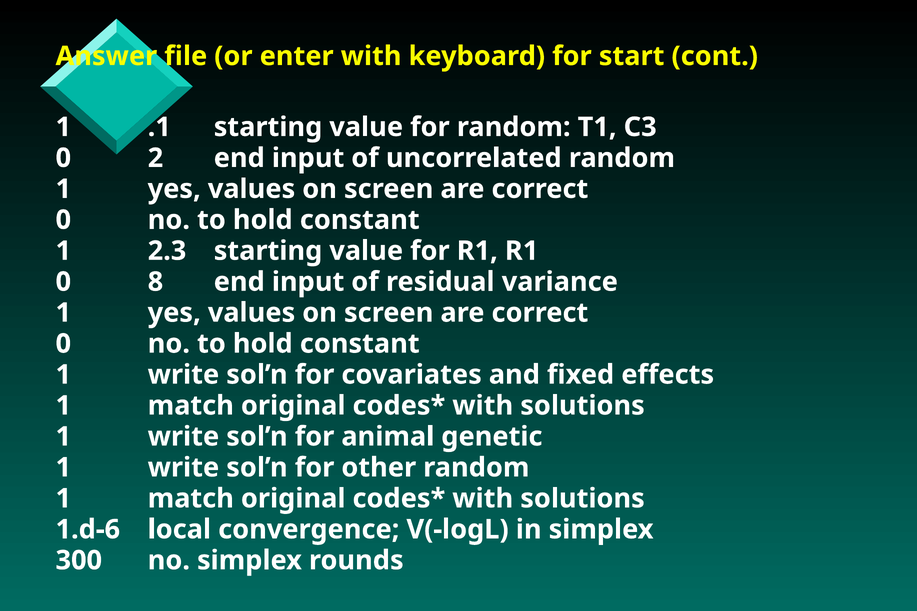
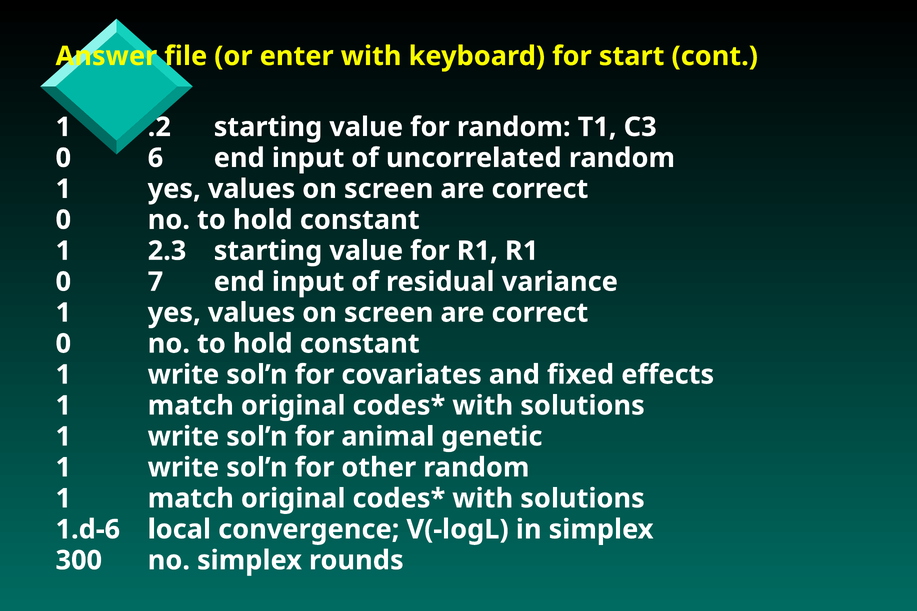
.1: .1 -> .2 (159, 127)
2: 2 -> 6 (155, 158)
8: 8 -> 7 (155, 282)
